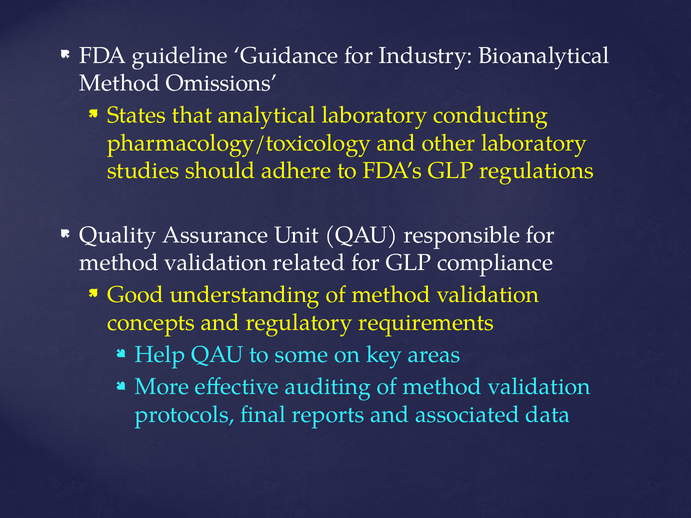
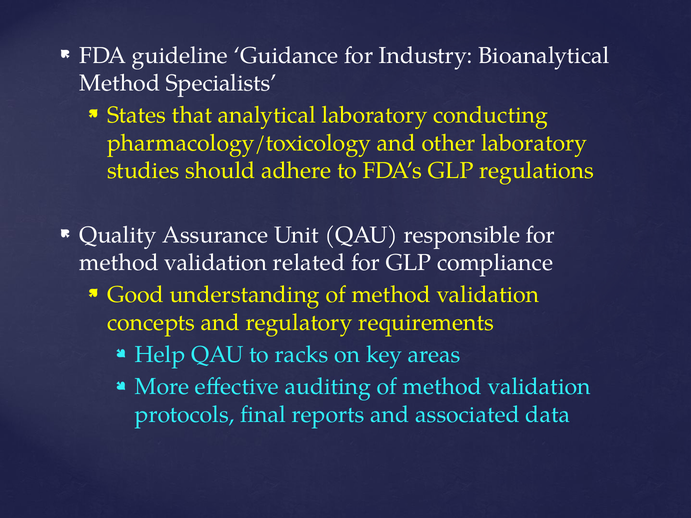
Omissions: Omissions -> Specialists (221, 83)
some: some -> racks (302, 355)
